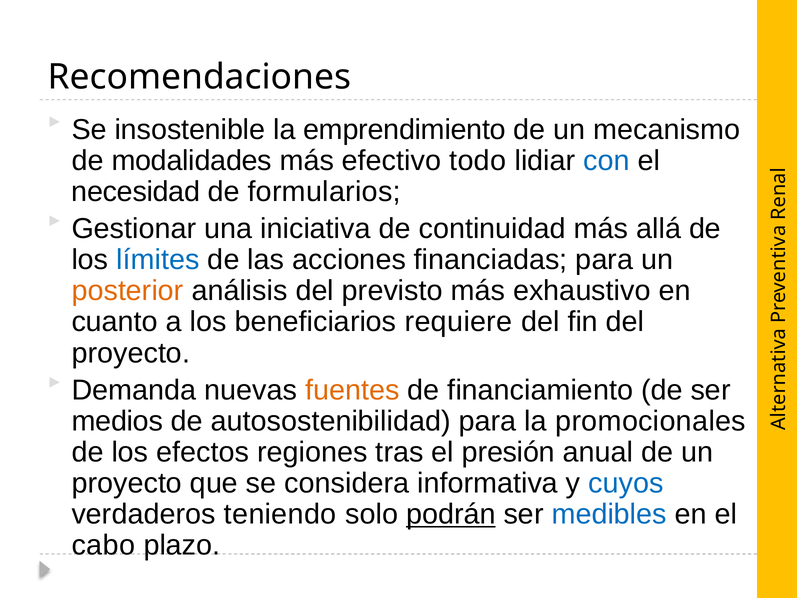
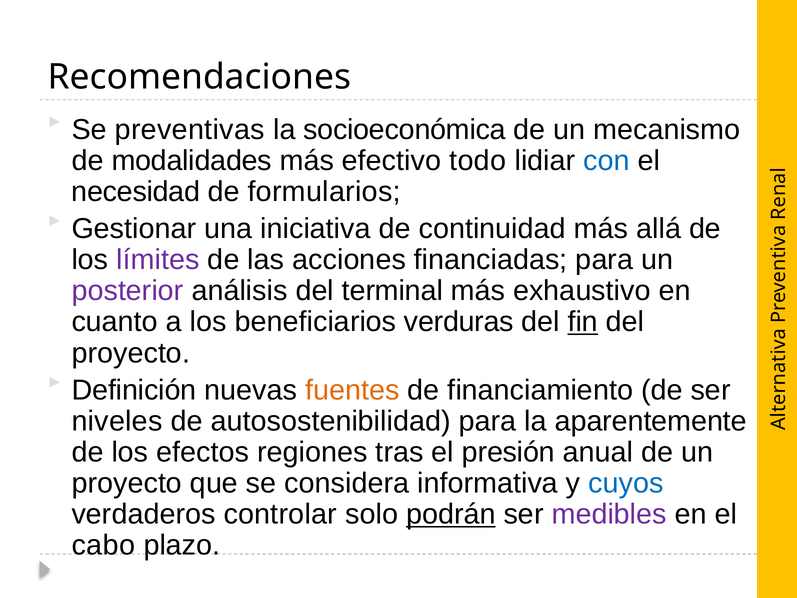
insostenible: insostenible -> preventivas (190, 129)
emprendimiento: emprendimiento -> socioeconómica (405, 129)
límites colour: blue -> purple (158, 260)
posterior colour: orange -> purple (128, 291)
previsto: previsto -> terminal (392, 291)
requiere: requiere -> verduras (459, 322)
fin underline: none -> present (583, 322)
Demanda: Demanda -> Definición (134, 390)
medios: medios -> niveles (117, 421)
promocionales: promocionales -> aparentemente (651, 421)
teniendo: teniendo -> controlar (280, 514)
medibles colour: blue -> purple (609, 514)
